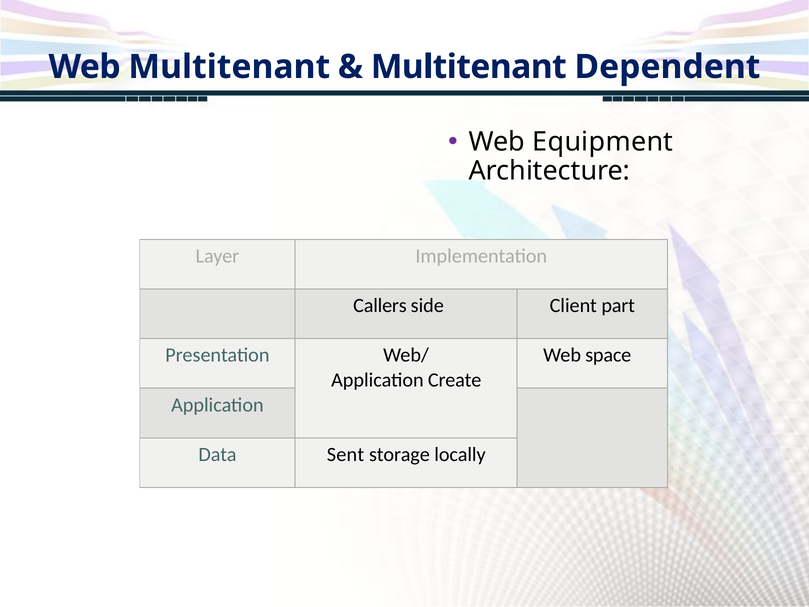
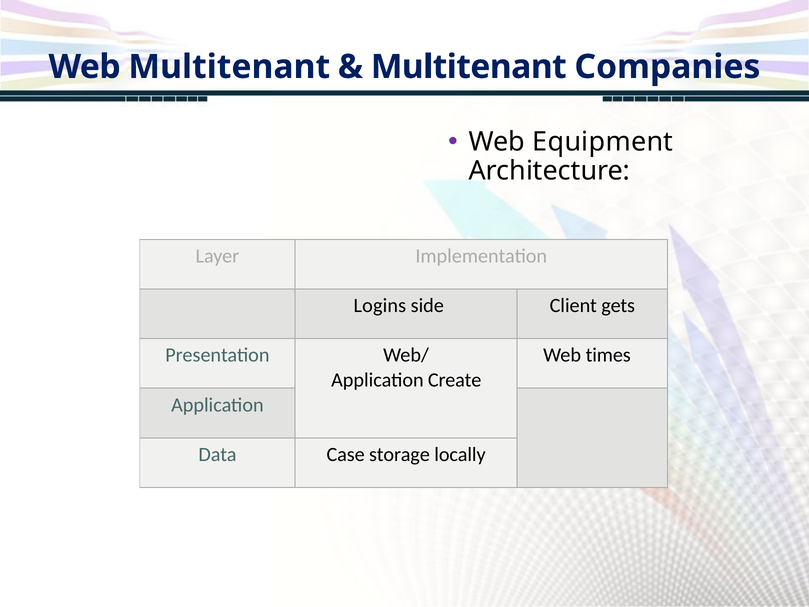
Dependent: Dependent -> Companies (667, 67)
Callers: Callers -> Logins (380, 305)
part: part -> gets (618, 305)
space: space -> times (608, 355)
Sent: Sent -> Case (346, 454)
